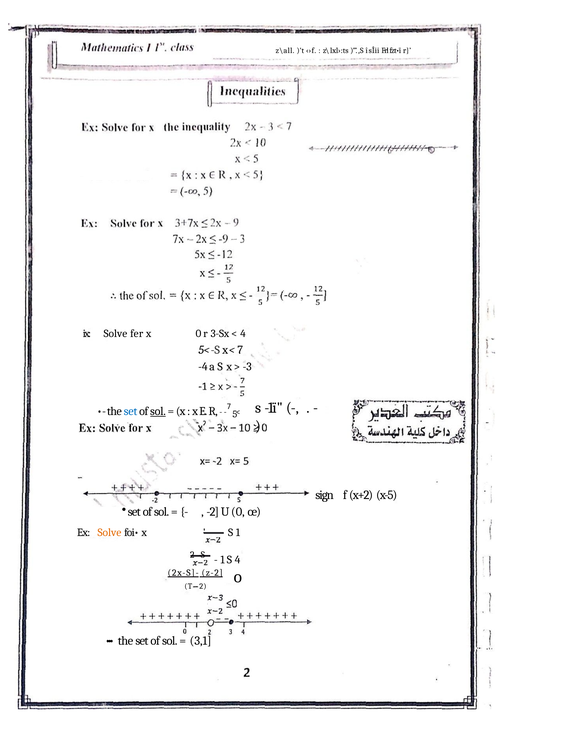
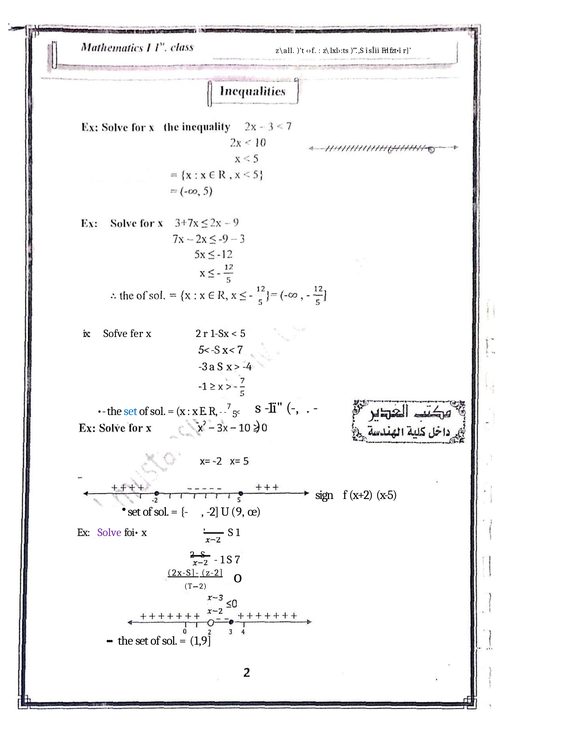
ix Solve: Solve -> Sofve (115, 333)
x 0: 0 -> 2 (198, 333)
3-Sx: 3-Sx -> 1-Sx (220, 333)
4: 4 -> 5 (243, 333)
-4: -4 -> -3 (203, 366)
-3: -3 -> -4 (247, 366)
sol underline: present -> none (158, 411)
U 0: 0 -> 9 (238, 512)
Solve colour: orange -> purple (109, 532)
S 4: 4 -> 7 (238, 560)
3,1: 3,1 -> 1,9 (201, 640)
